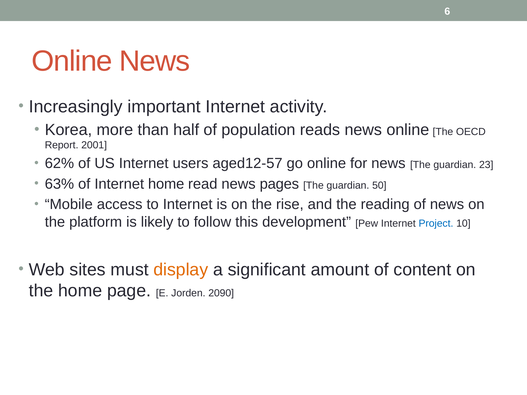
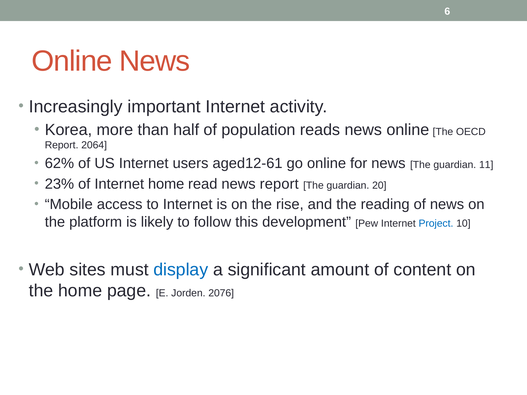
2001: 2001 -> 2064 (94, 145)
aged12-57: aged12-57 -> aged12-61 (248, 164)
23: 23 -> 11 (486, 165)
63%: 63% -> 23% (59, 184)
news pages: pages -> report (279, 184)
50: 50 -> 20 (379, 186)
display colour: orange -> blue (181, 270)
2090: 2090 -> 2076 (221, 293)
